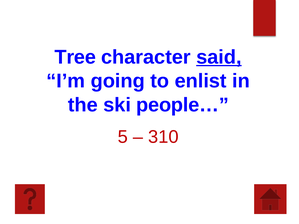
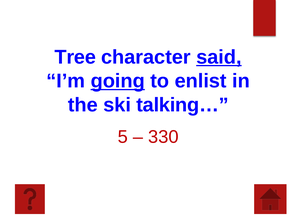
going underline: none -> present (118, 81)
people…: people… -> talking… (183, 105)
310: 310 -> 330 (163, 137)
